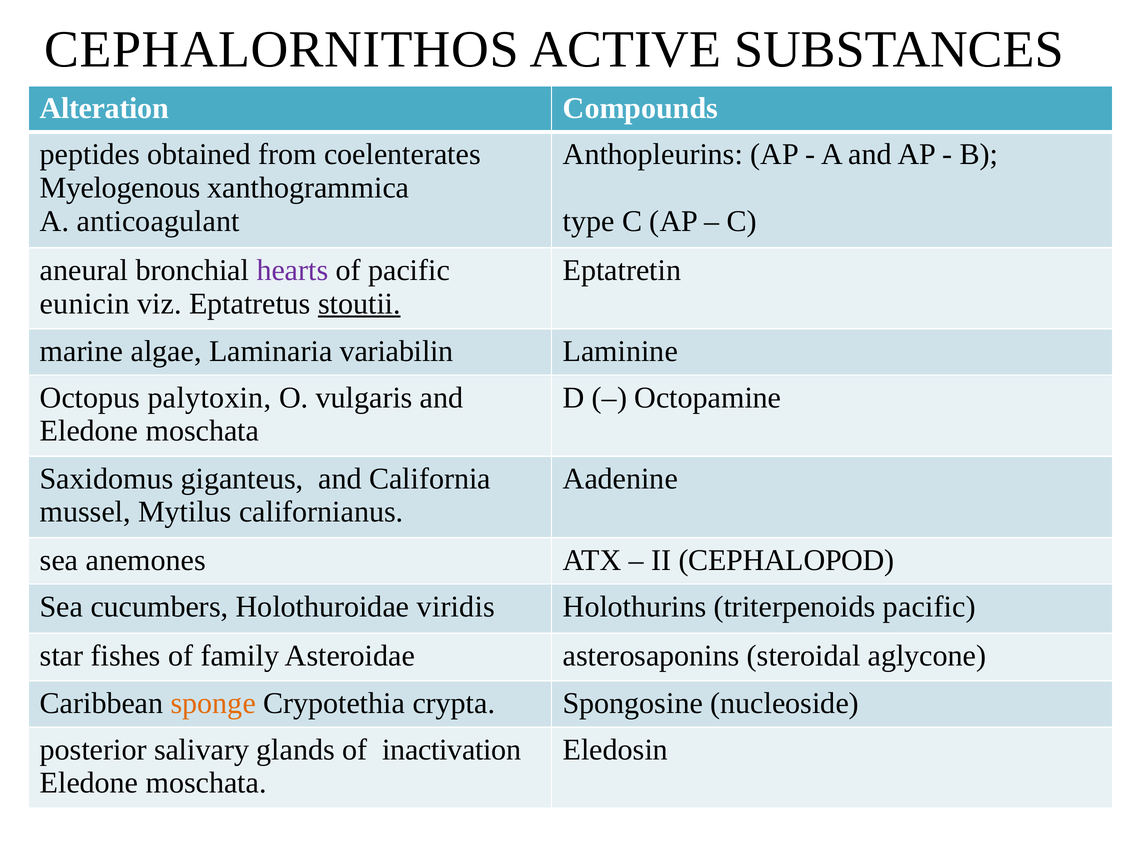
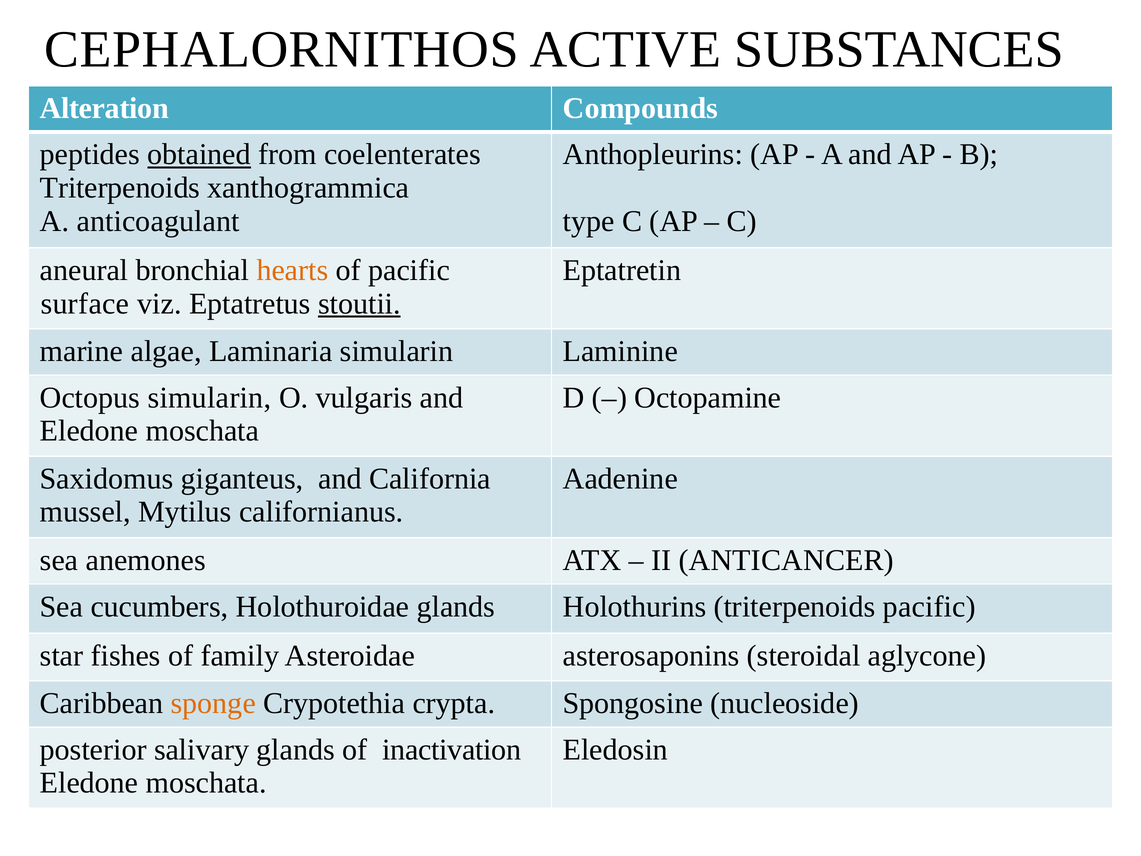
obtained underline: none -> present (199, 154)
Myelogenous: Myelogenous -> Triterpenoids (120, 188)
hearts colour: purple -> orange (292, 270)
eunicin: eunicin -> surface (85, 303)
Laminaria variabilin: variabilin -> simularin (397, 351)
Octopus palytoxin: palytoxin -> simularin (209, 398)
CEPHALOPOD: CEPHALOPOD -> ANTICANCER (786, 560)
Holothuroidae viridis: viridis -> glands (456, 606)
